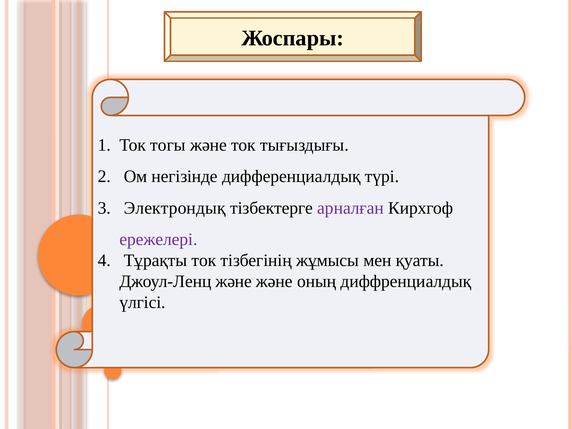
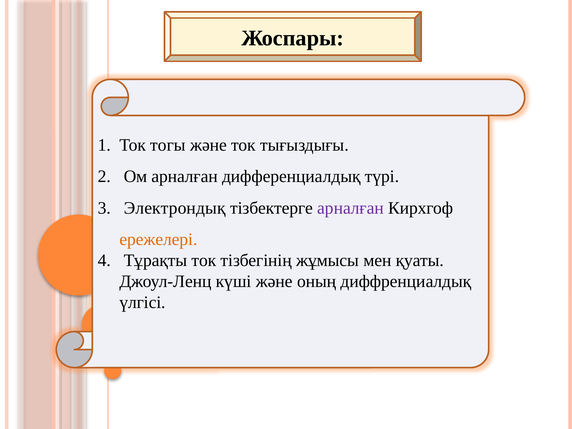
Ом негізінде: негізінде -> арналған (185, 177)
ережелері colour: purple -> orange (158, 239)
Джоул-Ленц және: және -> күші (234, 281)
